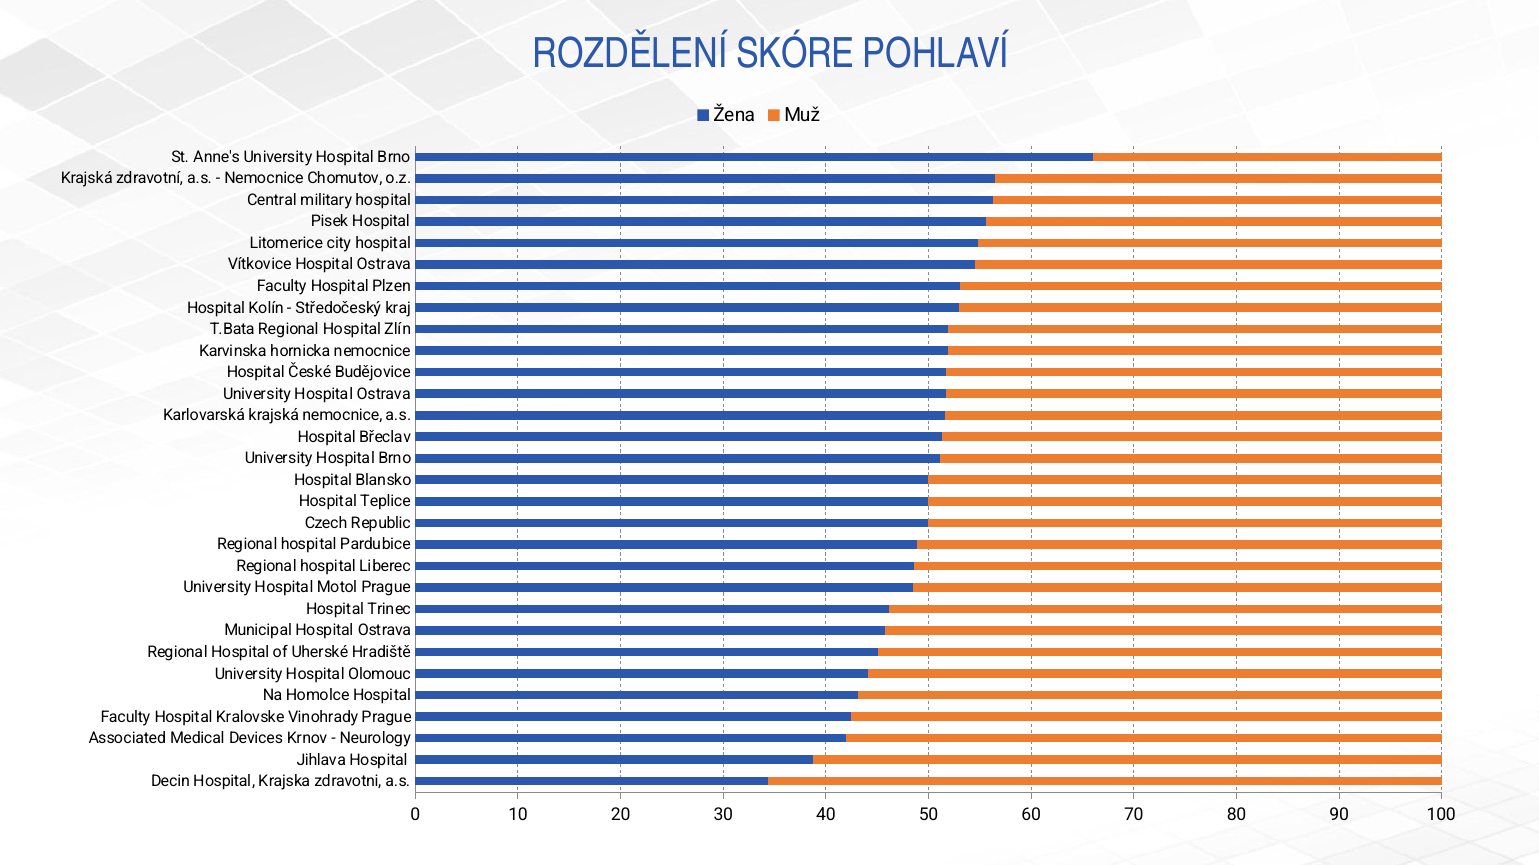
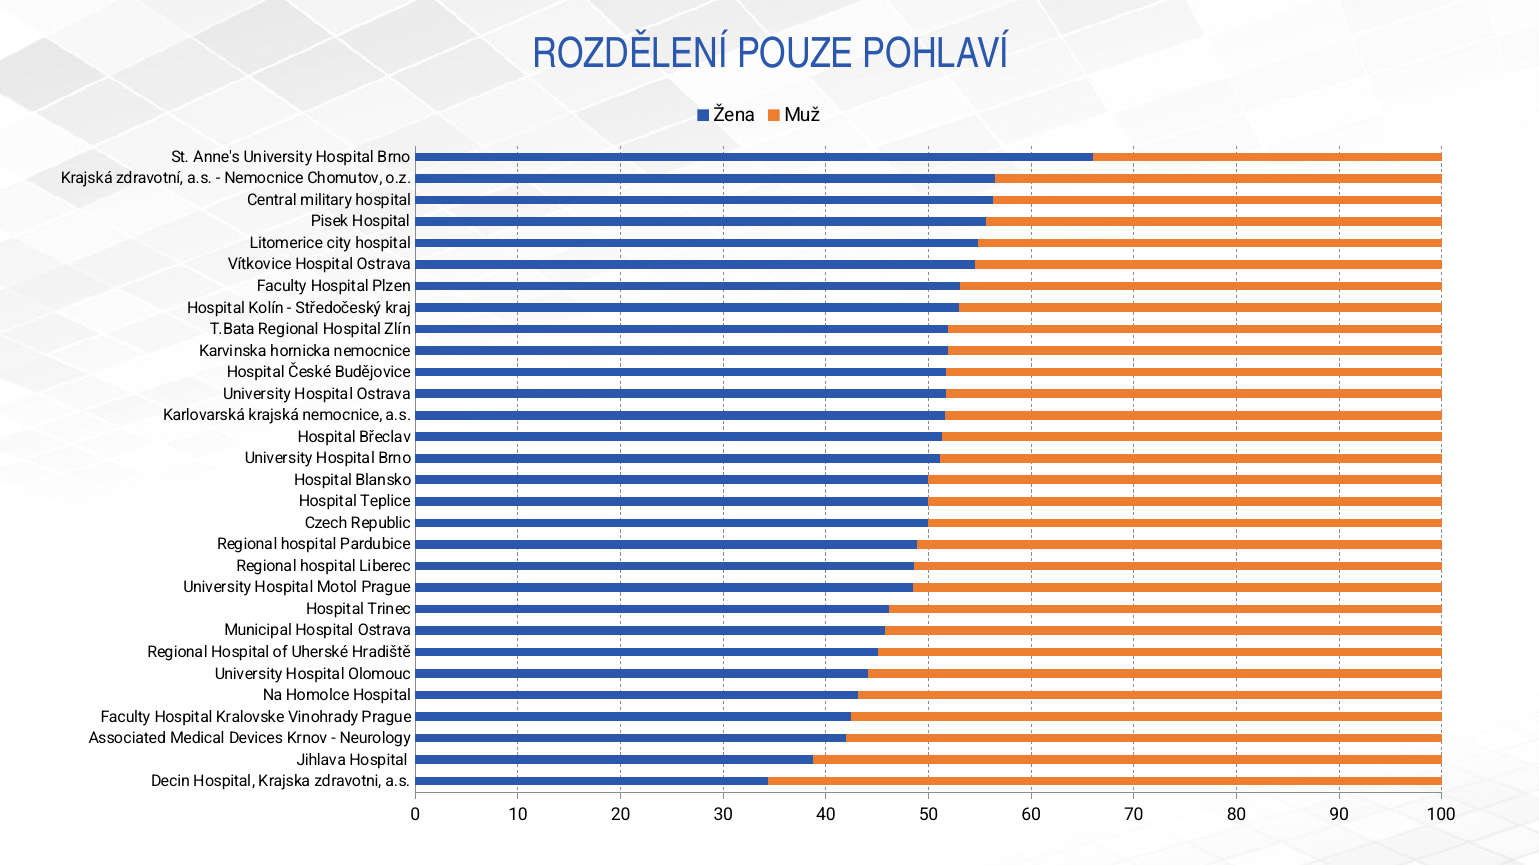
SKÓRE: SKÓRE -> POUZE (796, 54)
